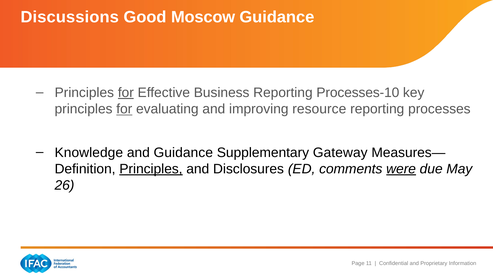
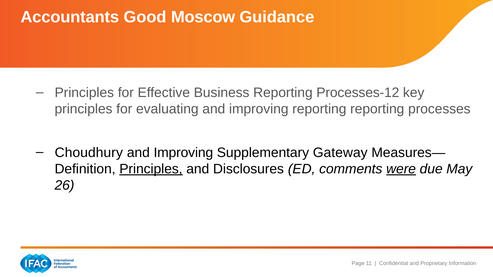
Discussions: Discussions -> Accountants (70, 17)
for underline: present -> none (126, 93)
Processes-10: Processes-10 -> Processes-12 (358, 93)
for underline: present -> none (124, 109)
improving resource: resource -> reporting (319, 109)
Knowledge: Knowledge -> Choudhury (89, 153)
Guidance: Guidance -> Improving (183, 153)
